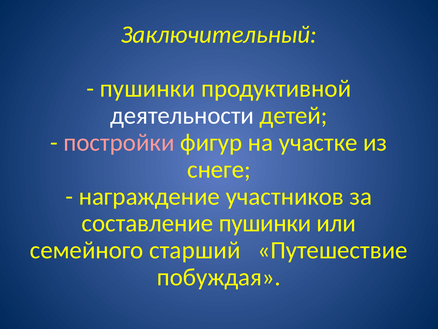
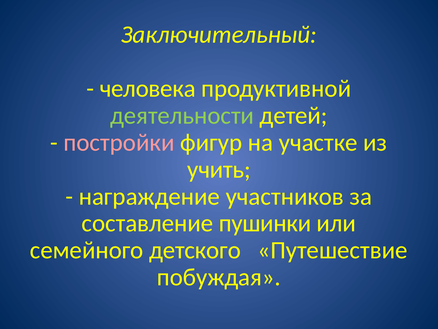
пушинки: пушинки -> человека (148, 88)
деятельности colour: white -> light green (182, 115)
снеге: снеге -> учить (219, 169)
старший: старший -> детского (195, 250)
